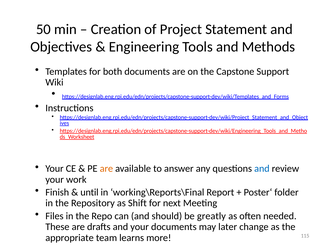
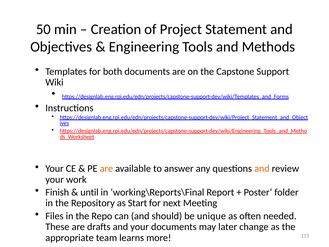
and colour: blue -> orange (262, 168)
Shift: Shift -> Start (137, 203)
greatly: greatly -> unique (211, 216)
